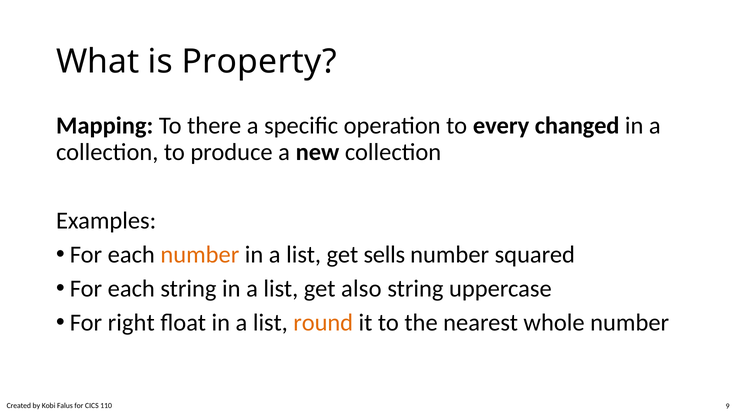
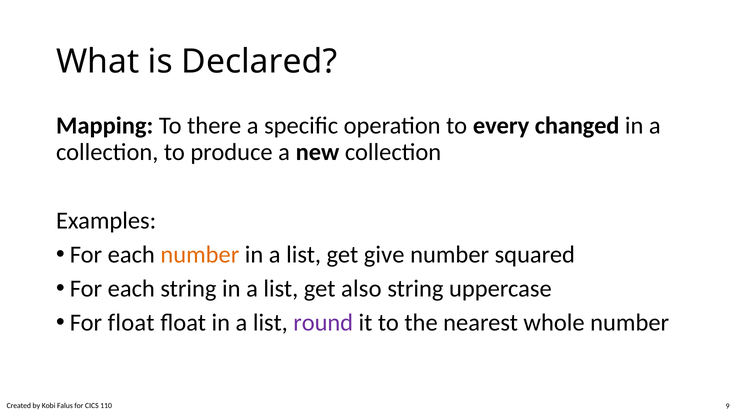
Property: Property -> Declared (259, 62)
sells: sells -> give (384, 255)
For right: right -> float (131, 323)
round colour: orange -> purple (323, 323)
